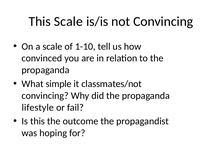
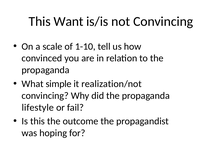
This Scale: Scale -> Want (69, 21)
classmates/not: classmates/not -> realization/not (112, 84)
